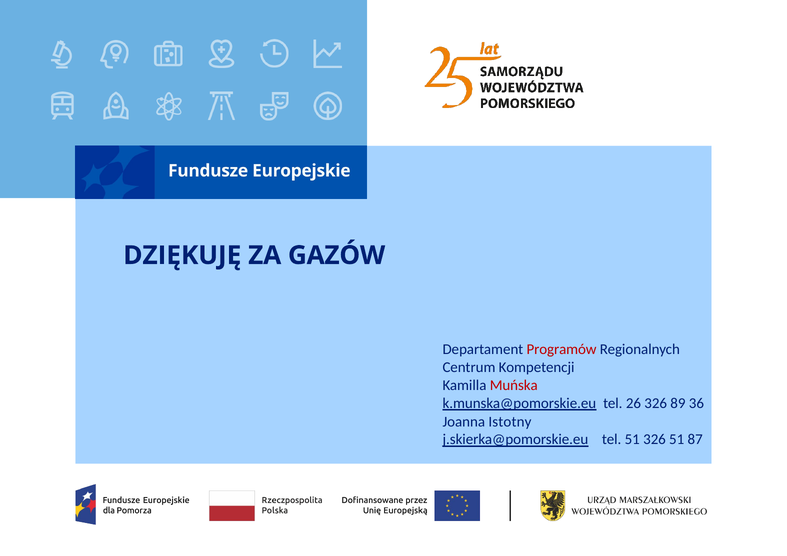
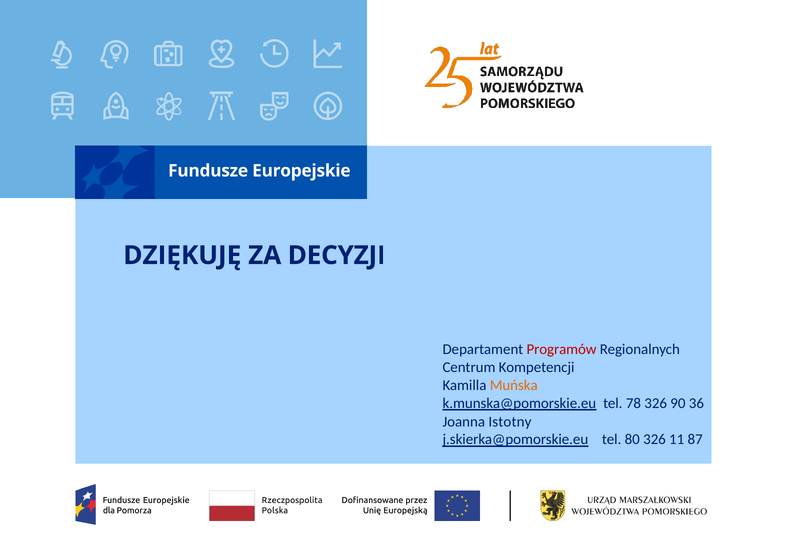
GAZÓW: GAZÓW -> DECYZJI (337, 256)
Muńska colour: red -> orange (514, 386)
26: 26 -> 78 (633, 404)
89: 89 -> 90 (678, 404)
tel 51: 51 -> 80 (632, 440)
326 51: 51 -> 11 (677, 440)
